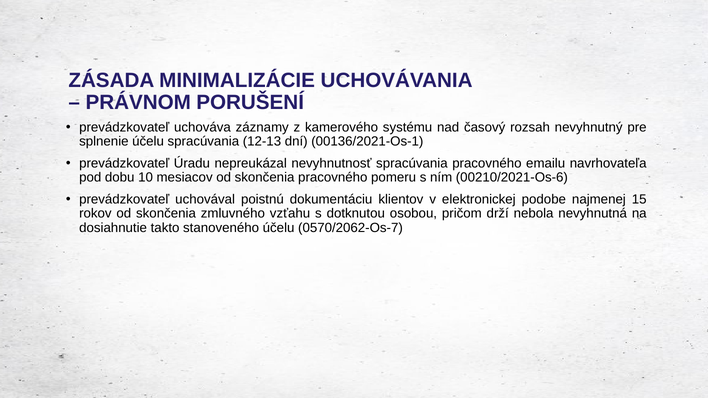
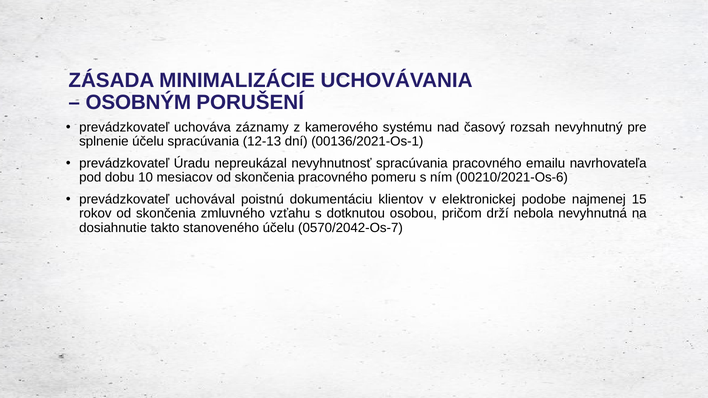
PRÁVNOM: PRÁVNOM -> OSOBNÝM (138, 103)
0570/2062-Os-7: 0570/2062-Os-7 -> 0570/2042-Os-7 (350, 228)
